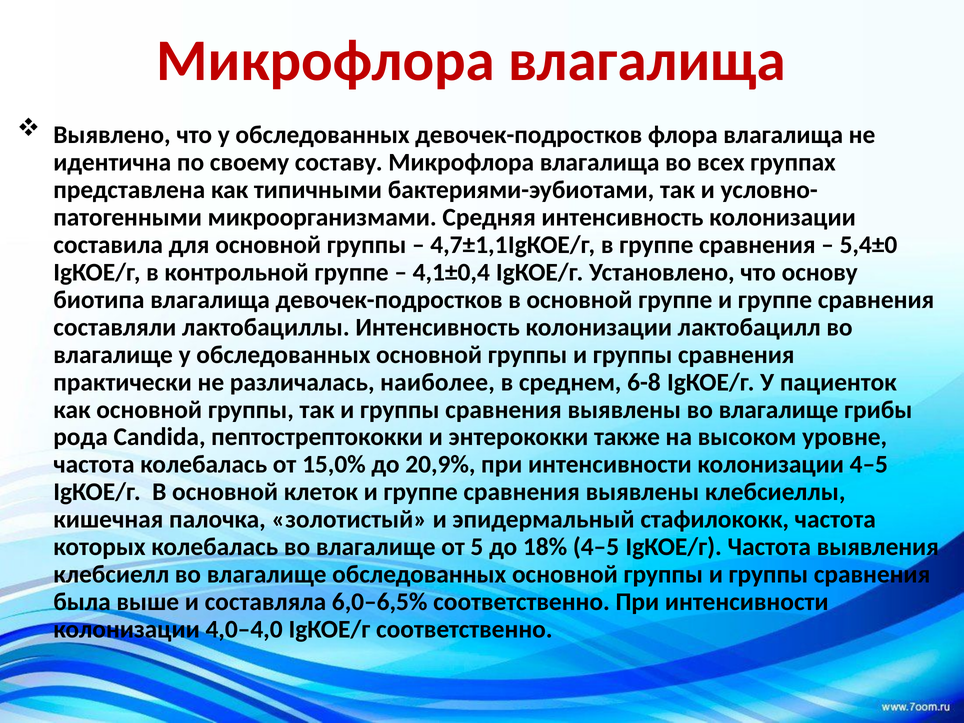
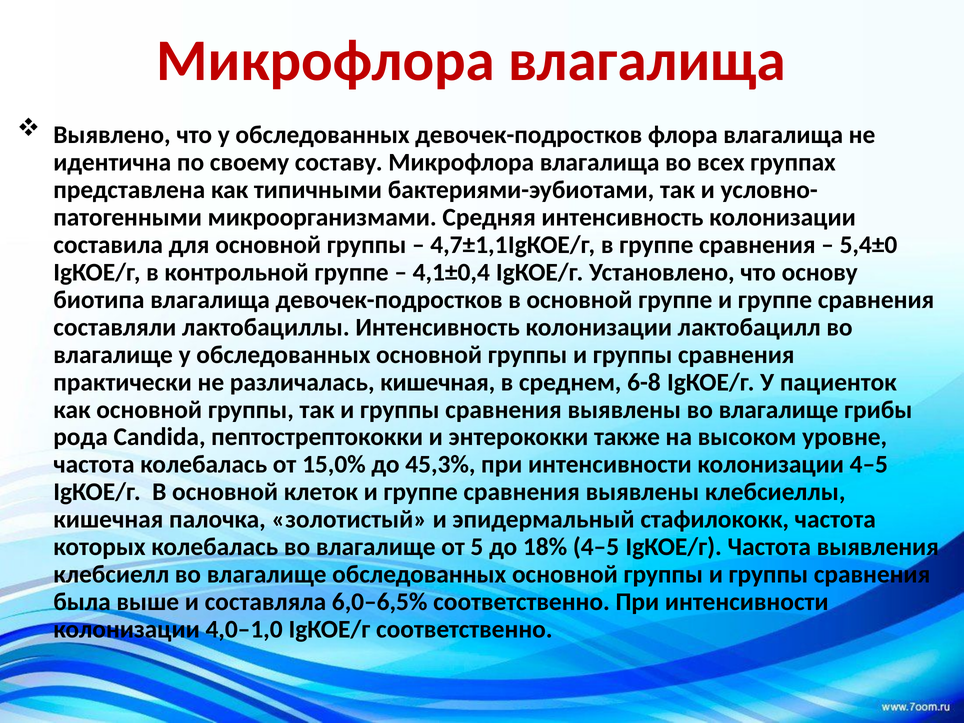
различалась наиболее: наиболее -> кишечная (438, 382)
20,9%: 20,9% -> 45,3% (440, 465)
4,0–4,0: 4,0–4,0 -> 4,0–1,0 (244, 629)
